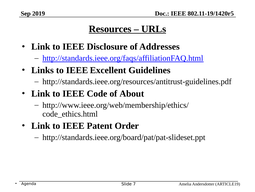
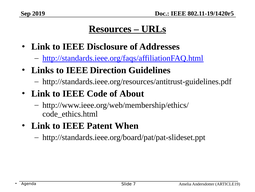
Excellent: Excellent -> Direction (108, 70)
Order: Order -> When (127, 125)
